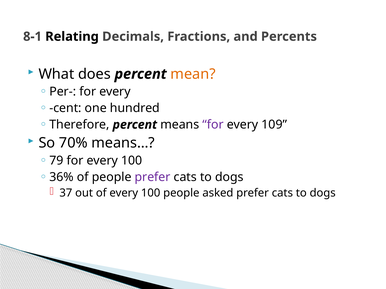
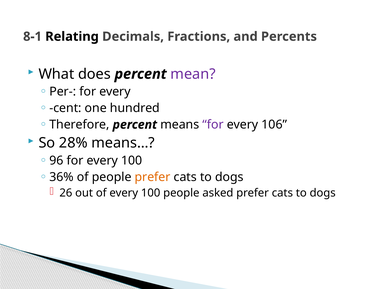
mean colour: orange -> purple (193, 74)
109: 109 -> 106 (274, 125)
70%: 70% -> 28% (73, 143)
79: 79 -> 96 (56, 161)
prefer colour: purple -> orange (153, 177)
37: 37 -> 26 (66, 193)
